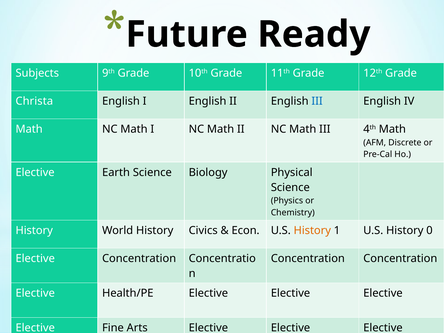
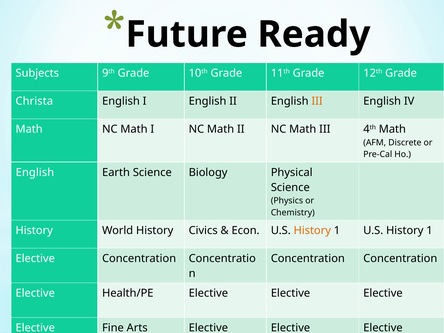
III colour: blue -> orange (317, 101)
Elective: Elective -> English (35, 172)
1 U.S History 0: 0 -> 1 (429, 231)
